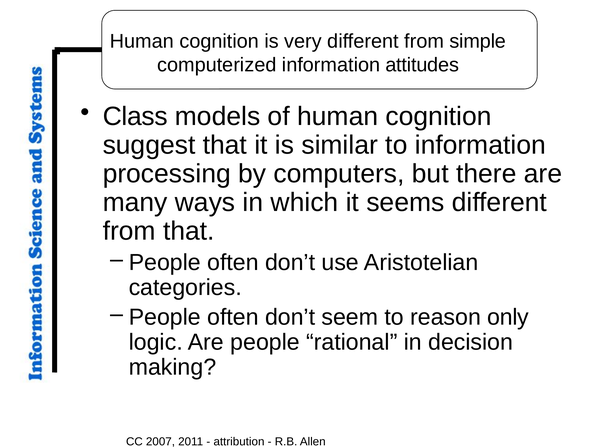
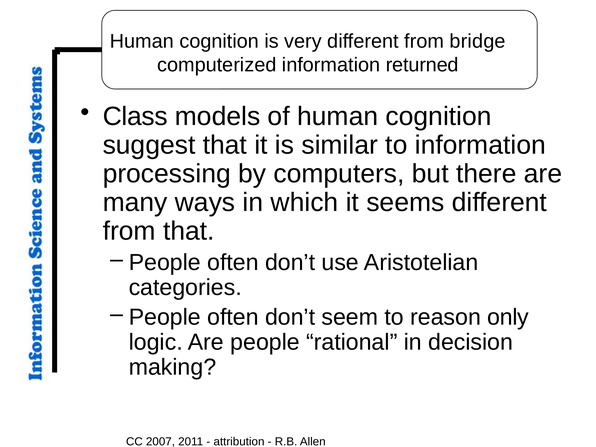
simple: simple -> bridge (478, 41)
attitudes: attitudes -> returned (422, 65)
